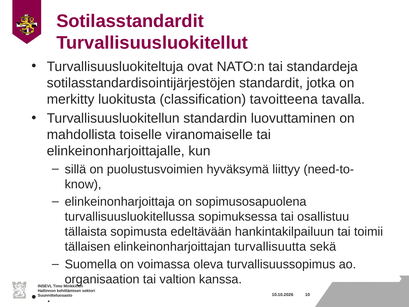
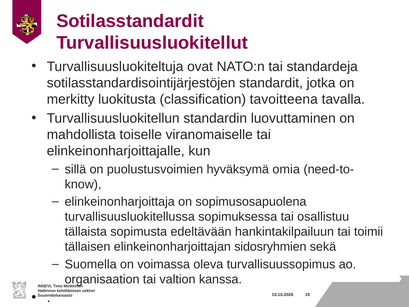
liittyy: liittyy -> omia (286, 169)
turvallisuutta: turvallisuutta -> sidosryhmien (270, 247)
